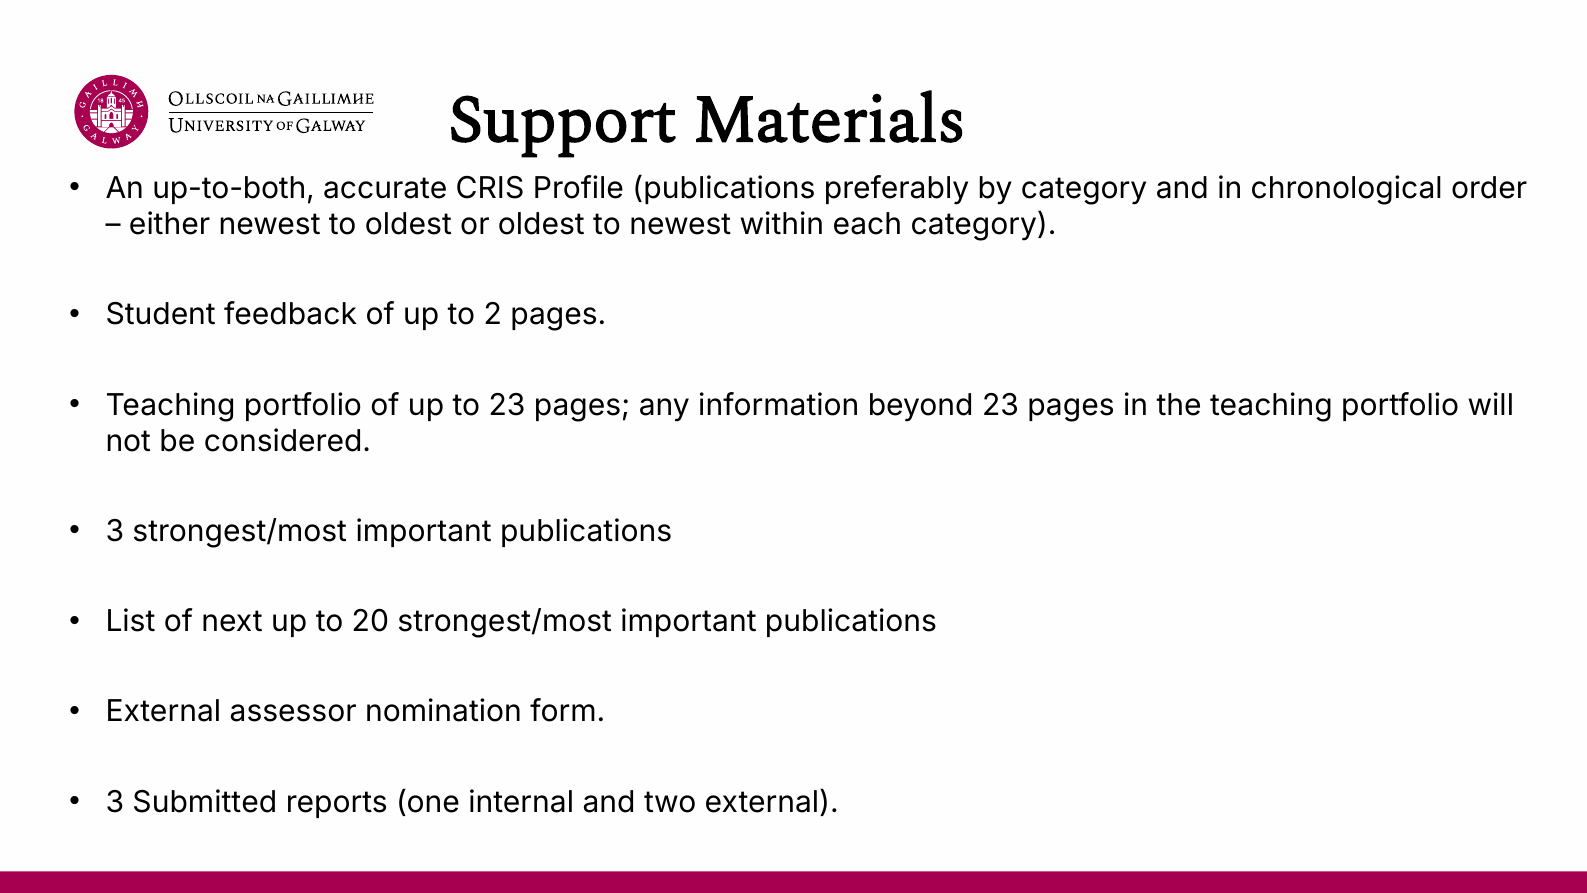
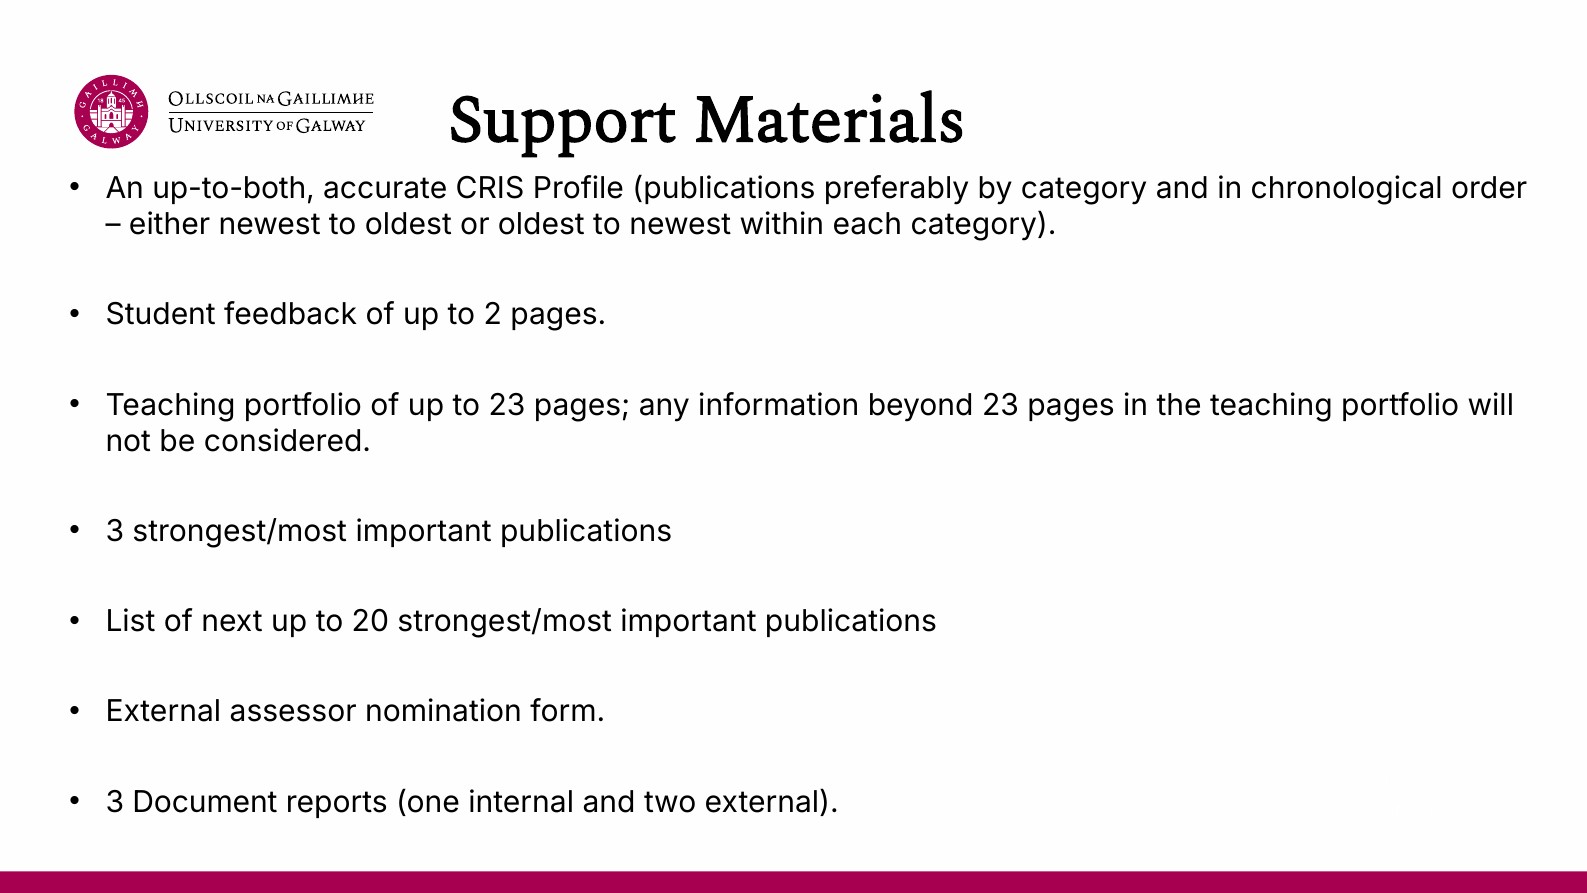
Submitted: Submitted -> Document (205, 802)
